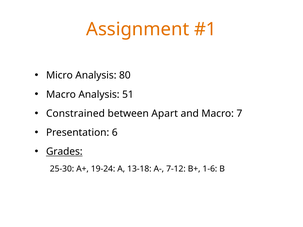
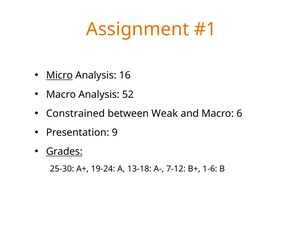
Micro underline: none -> present (59, 75)
80: 80 -> 16 (125, 75)
51: 51 -> 52 (128, 95)
Apart: Apart -> Weak (165, 114)
7: 7 -> 6 (239, 114)
6: 6 -> 9 (115, 133)
